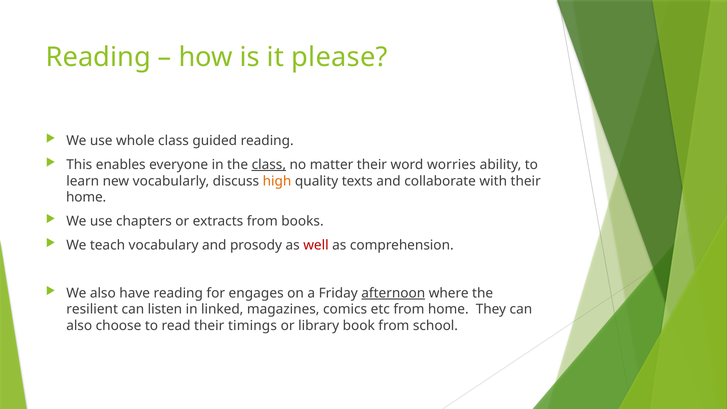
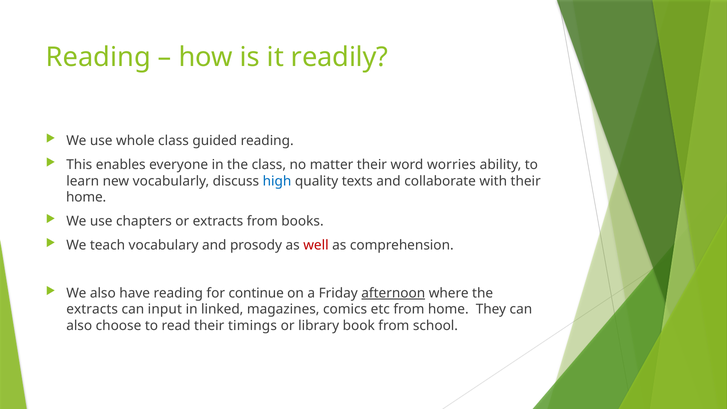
please: please -> readily (340, 57)
class underline: present -> none (269, 165)
high colour: orange -> blue (277, 181)
engages: engages -> continue (256, 293)
resilient: resilient -> extracts (92, 309)
listen: listen -> input (165, 309)
